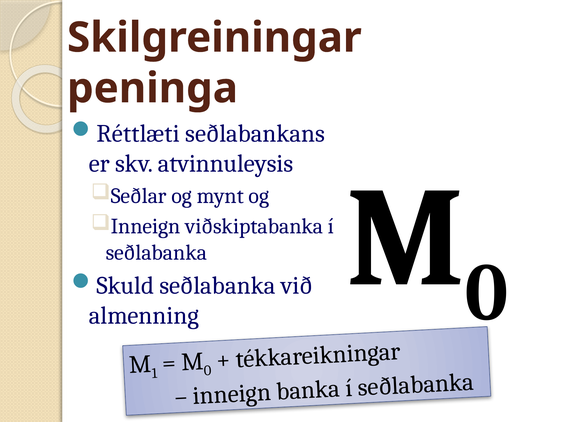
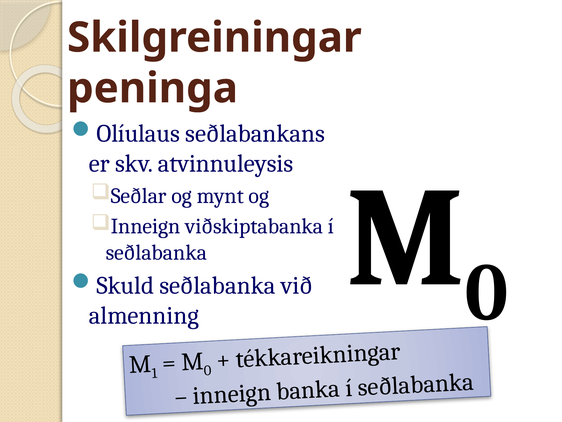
Réttlæti: Réttlæti -> Olíulaus (138, 133)
